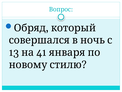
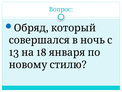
41: 41 -> 18 (41, 52)
